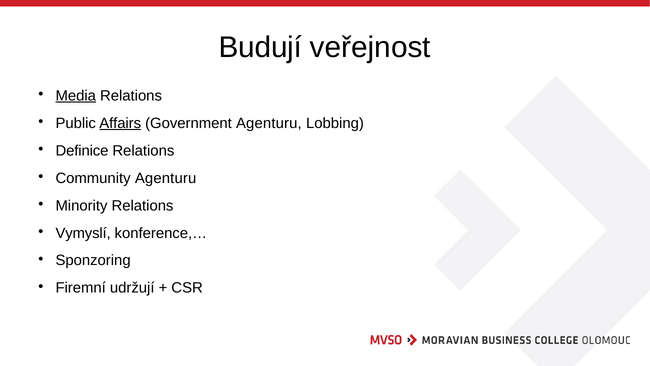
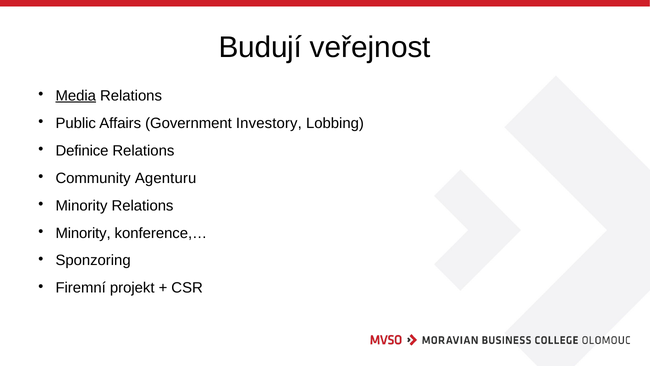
Affairs underline: present -> none (120, 123)
Government Agenturu: Agenturu -> Investory (269, 123)
Vymyslí: Vymyslí -> Minority (83, 233)
udržují: udržují -> projekt (132, 288)
